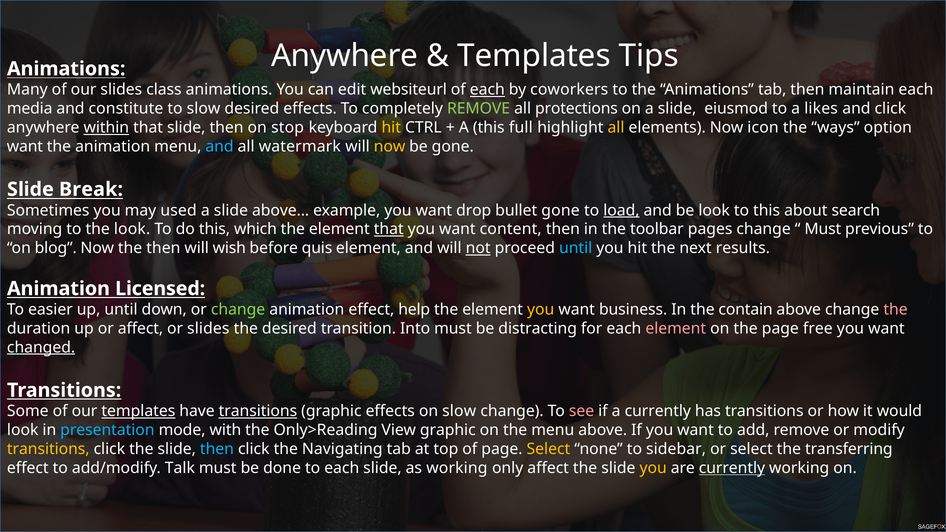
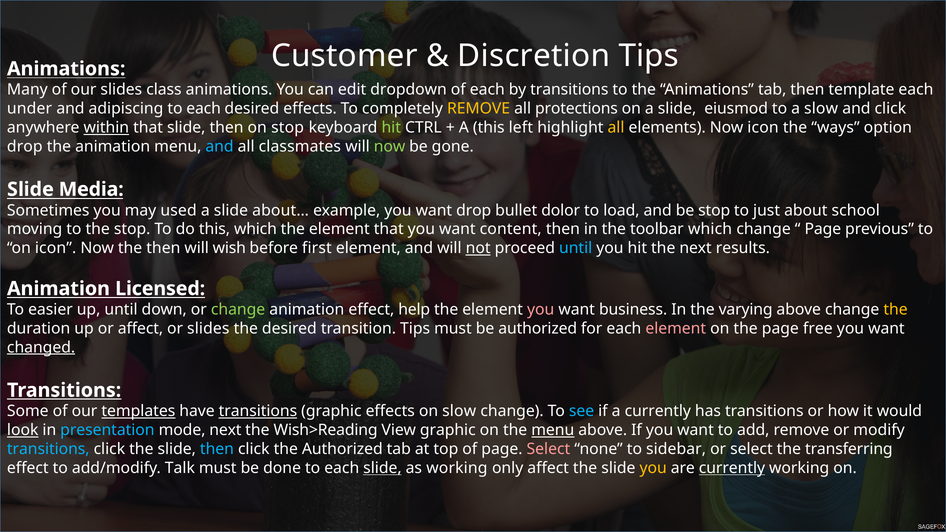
Anywhere: Anywhere -> Customer (344, 56)
Templates: Templates -> Discretion (534, 56)
websiteurl: websiteurl -> dropdown (409, 90)
each underline: present -> none (487, 90)
by coworkers: coworkers -> transitions (569, 90)
maintain: maintain -> template (861, 90)
media: media -> under (30, 109)
constitute: constitute -> adipiscing (126, 109)
slow: slow -> each (204, 109)
REMOVE colour: light green -> yellow (479, 109)
a likes: likes -> slow (821, 109)
hit colour: yellow -> light green (391, 128)
full: full -> left (521, 128)
want: want -> drop (25, 147)
watermark: watermark -> classmates (300, 147)
now colour: yellow -> light green (390, 147)
Break: Break -> Media (91, 189)
above…: above… -> about… (281, 210)
bullet gone: gone -> dolor (561, 210)
load underline: present -> none (621, 210)
be look: look -> stop (714, 210)
to this: this -> just (767, 210)
search: search -> school (856, 210)
the look: look -> stop (132, 229)
that underline: present -> none (389, 229)
toolbar pages: pages -> which (710, 229)
Must: Must -> Page (823, 229)
on blog: blog -> icon (56, 248)
quis: quis -> first (317, 248)
you colour: yellow -> pink (541, 310)
contain: contain -> varying (746, 310)
the colour: pink -> yellow (896, 310)
transition Into: Into -> Tips (415, 329)
be distracting: distracting -> authorized (538, 329)
see colour: pink -> light blue (582, 411)
look underline: none -> present (23, 430)
mode with: with -> next (225, 430)
Only>Reading: Only>Reading -> Wish>Reading (326, 430)
menu underline: none -> present (553, 430)
transitions colour: yellow -> light blue (48, 449)
the Navigating: Navigating -> Authorized (342, 449)
Select colour: yellow -> pink (548, 449)
slide underline: none -> present (382, 468)
